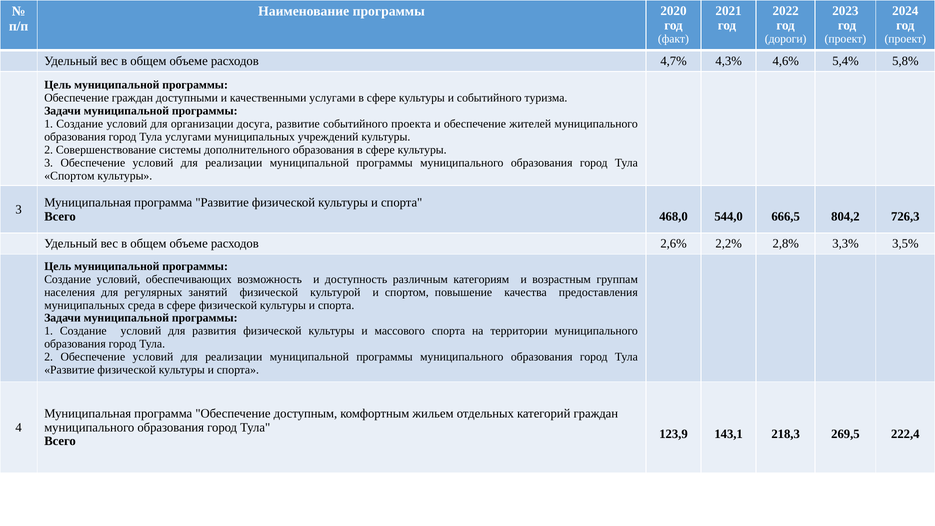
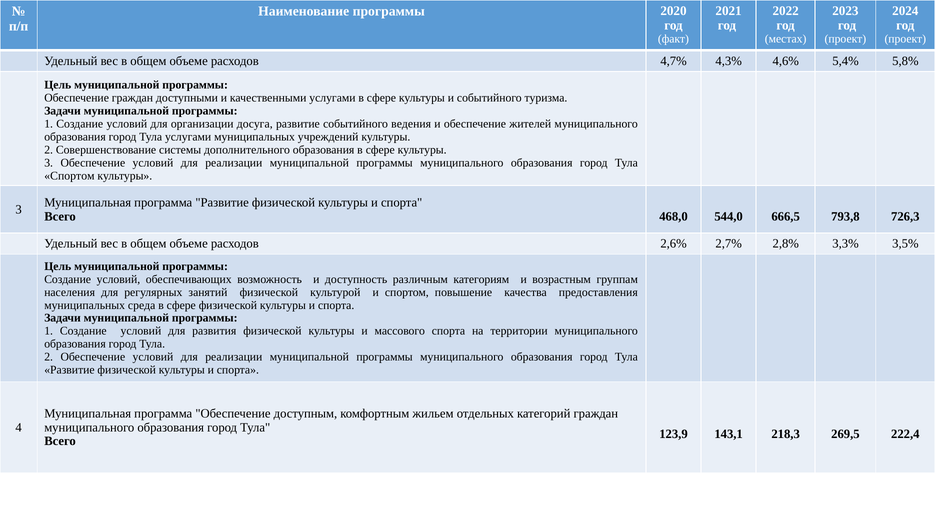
дороги: дороги -> местах (786, 39)
проекта: проекта -> ведения (411, 124)
804,2: 804,2 -> 793,8 (845, 216)
2,2%: 2,2% -> 2,7% (729, 244)
